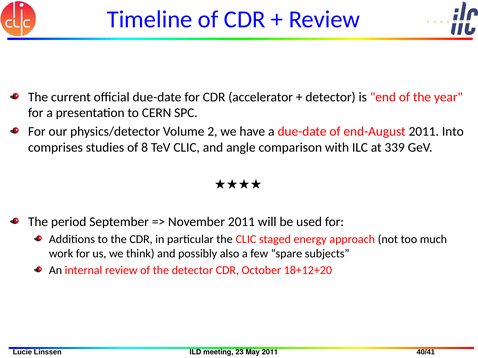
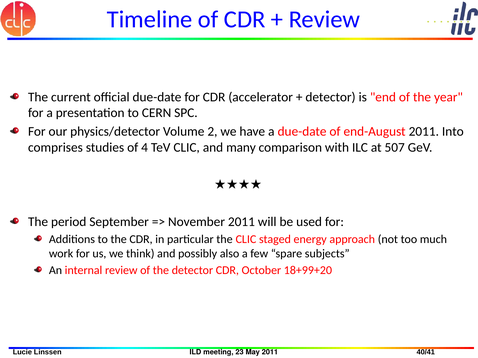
8: 8 -> 4 (145, 148)
angle: angle -> many (241, 148)
339: 339 -> 507 (395, 148)
18+12+20: 18+12+20 -> 18+99+20 (308, 271)
